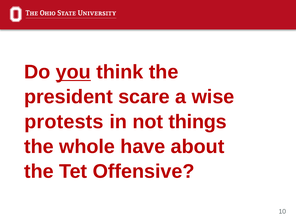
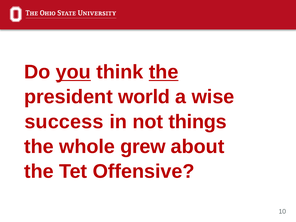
the underline: none -> present (164, 72)
scare: scare -> world (144, 97)
protests: protests -> success (64, 122)
have: have -> grew (143, 147)
